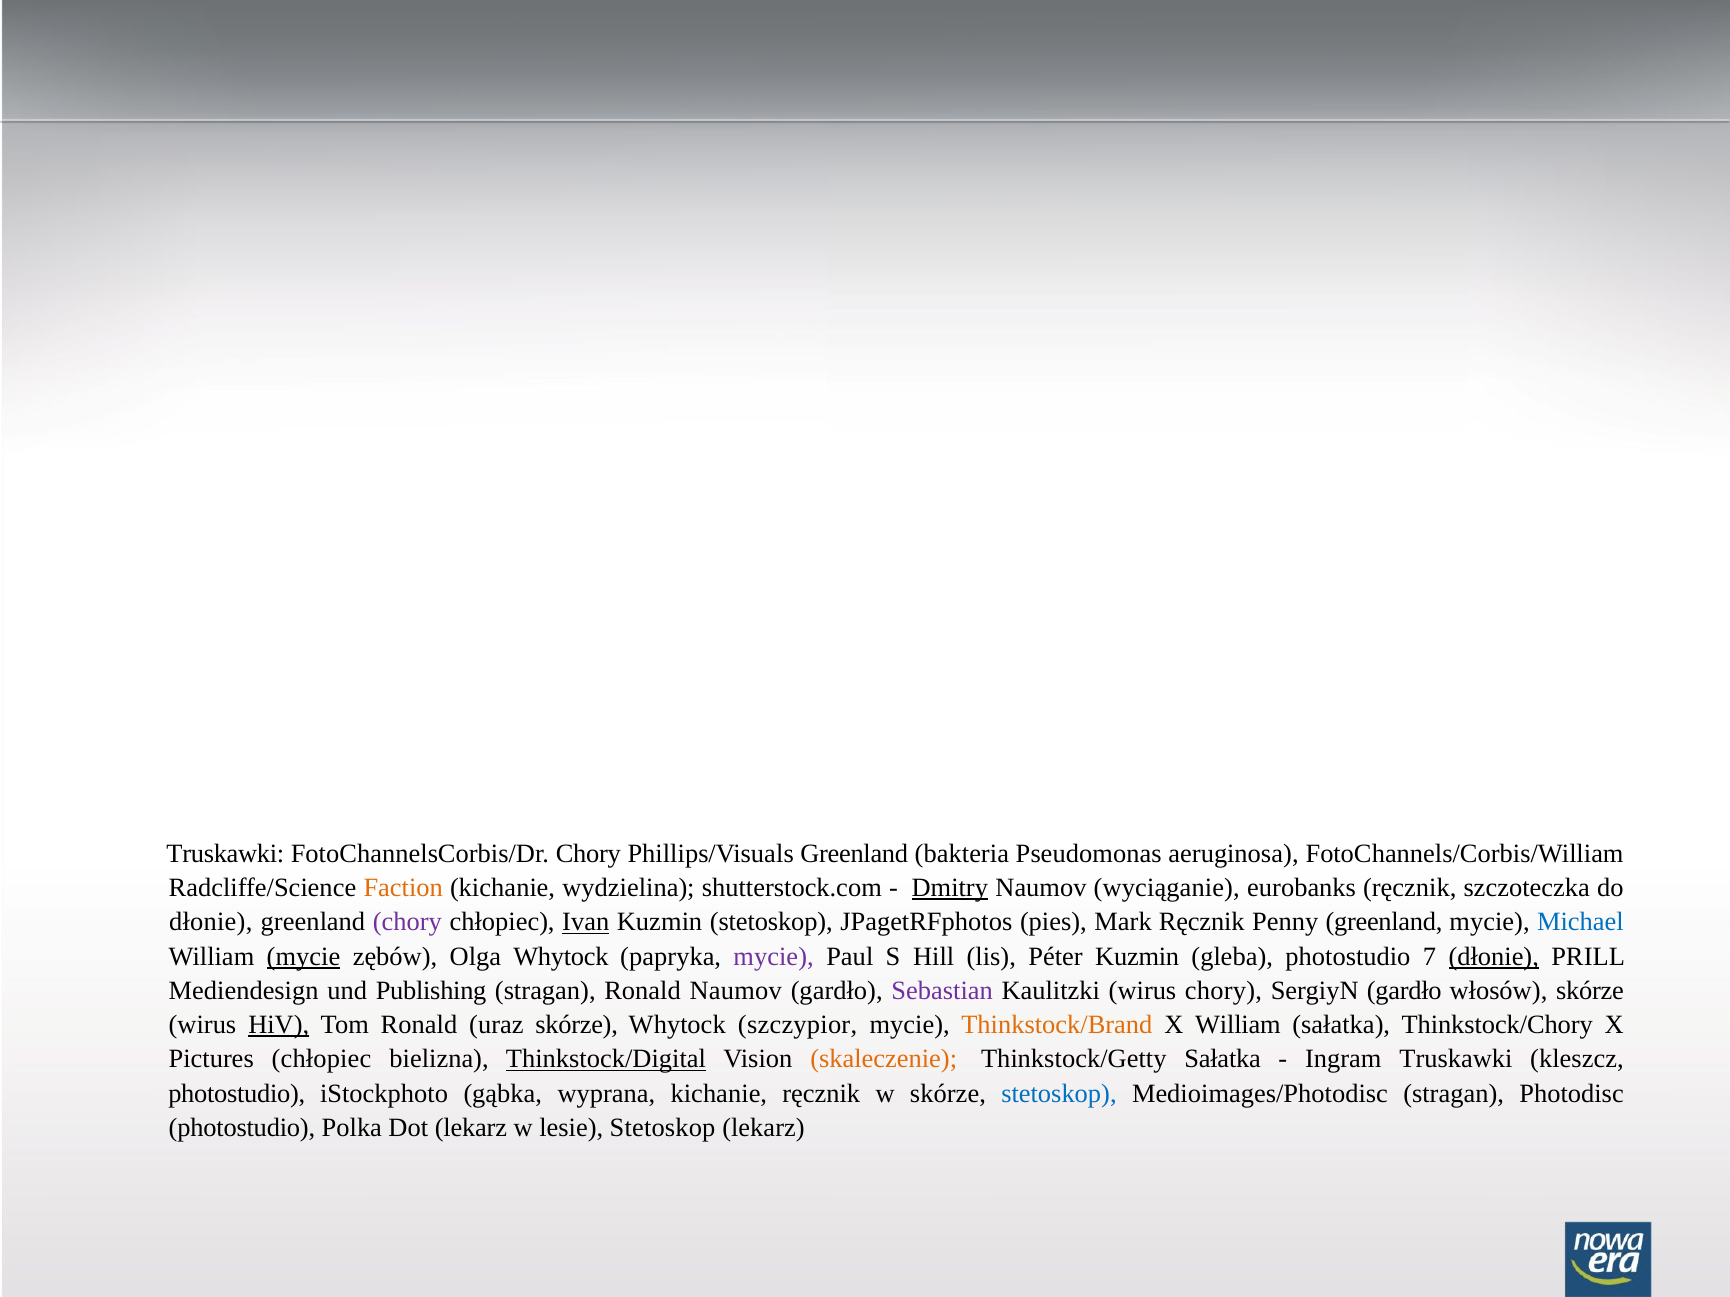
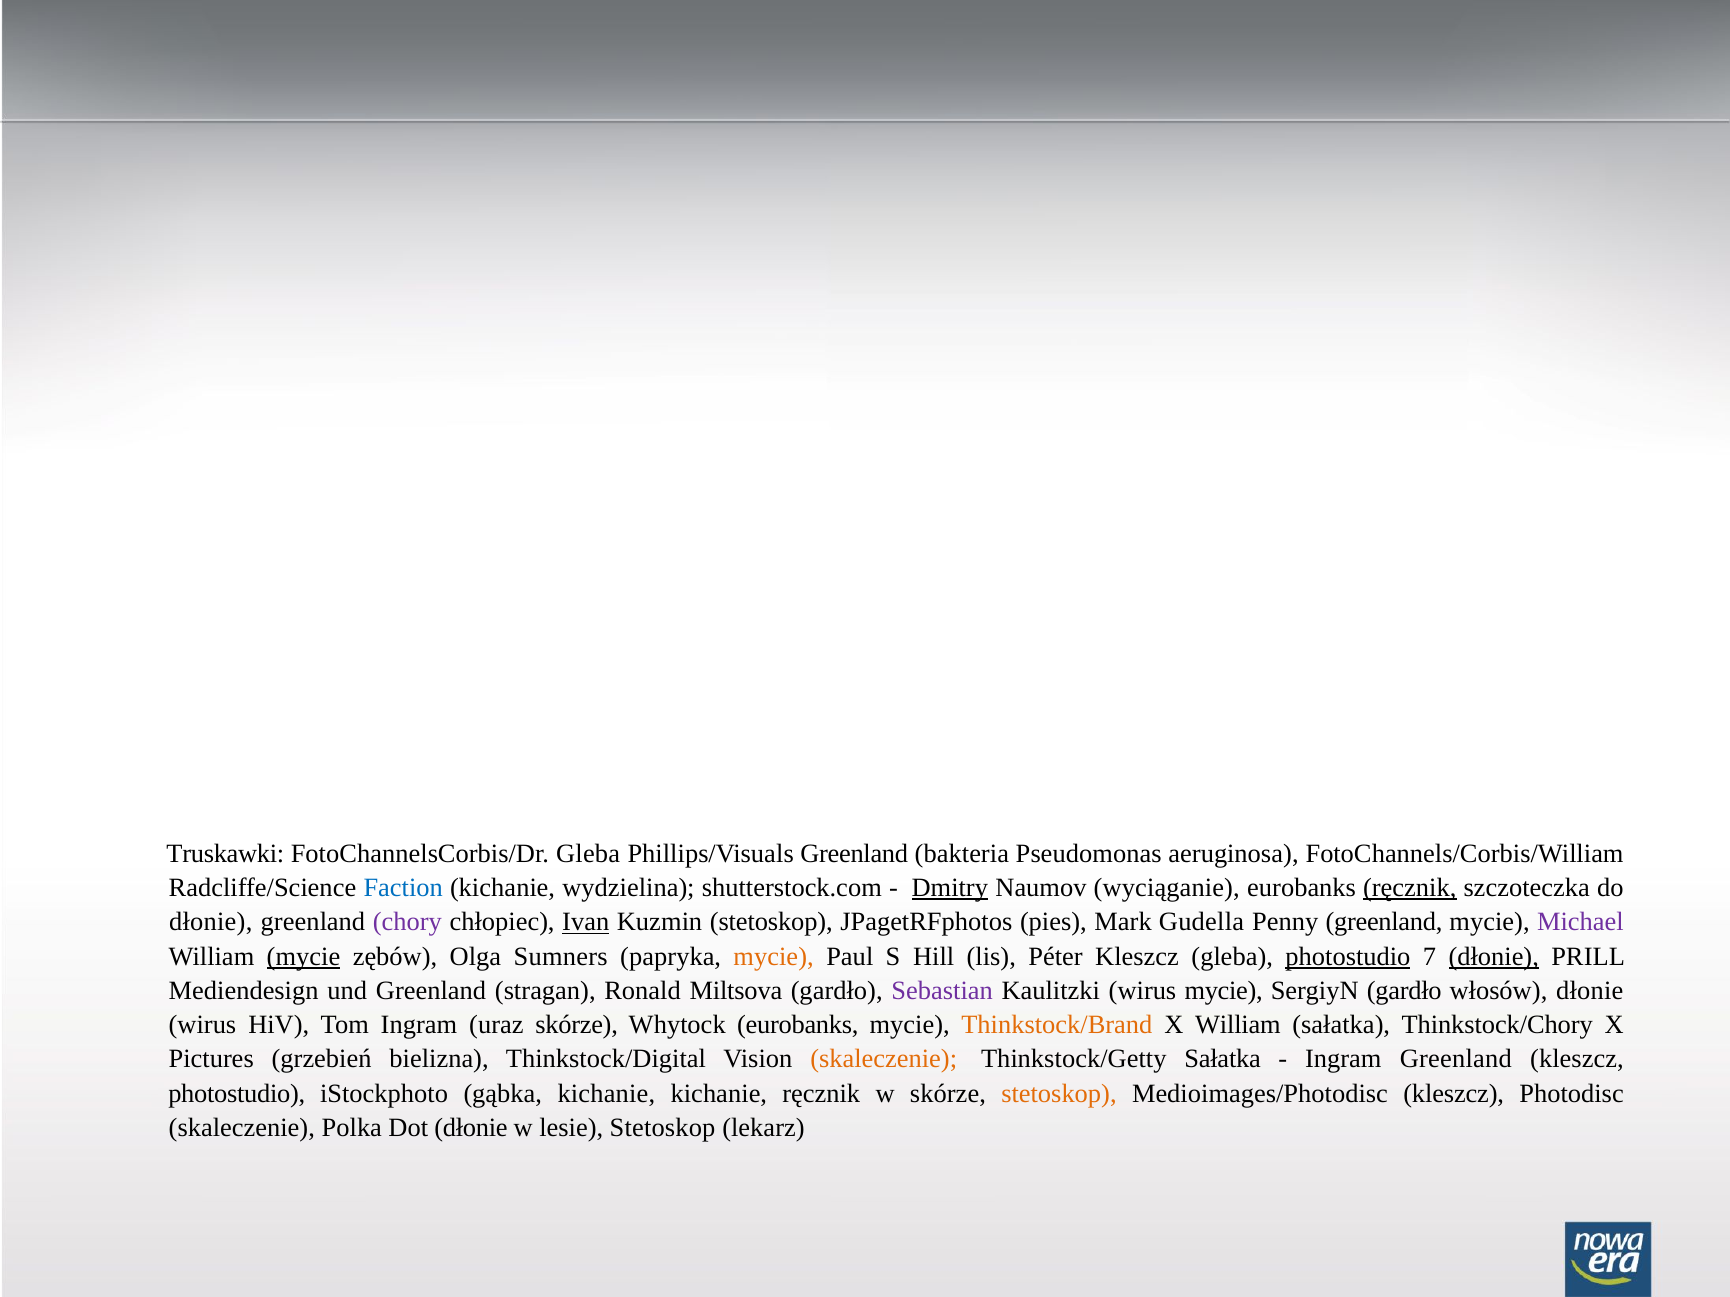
FotoChannelsCorbis/Dr Chory: Chory -> Gleba (588, 854)
Faction colour: orange -> blue (403, 888)
ręcznik underline: none -> present (1410, 888)
Mark Ręcznik: Ręcznik -> Gudella (1201, 922)
Michael colour: blue -> purple (1580, 922)
Olga Whytock: Whytock -> Sumners (561, 957)
mycie colour: purple -> orange (774, 957)
Péter Kuzmin: Kuzmin -> Kleszcz (1137, 957)
photostudio underline: none -> present (1348, 957)
und Publishing: Publishing -> Greenland (431, 991)
Ronald Naumov: Naumov -> Miltsova (736, 991)
wirus chory: chory -> mycie (1224, 991)
włosów skórze: skórze -> dłonie (1590, 991)
HiV underline: present -> none (279, 1025)
Tom Ronald: Ronald -> Ingram (419, 1025)
Whytock szczypior: szczypior -> eurobanks (798, 1025)
Pictures chłopiec: chłopiec -> grzebień (322, 1060)
Thinkstock/Digital underline: present -> none (606, 1060)
Ingram Truskawki: Truskawki -> Greenland (1456, 1060)
gąbka wyprana: wyprana -> kichanie (606, 1094)
stetoskop colour: blue -> orange (1059, 1094)
Medioimages/Photodisc stragan: stragan -> kleszcz (1454, 1094)
photostudio: photostudio -> skaleczenie (242, 1128)
Dot lekarz: lekarz -> dłonie (471, 1128)
